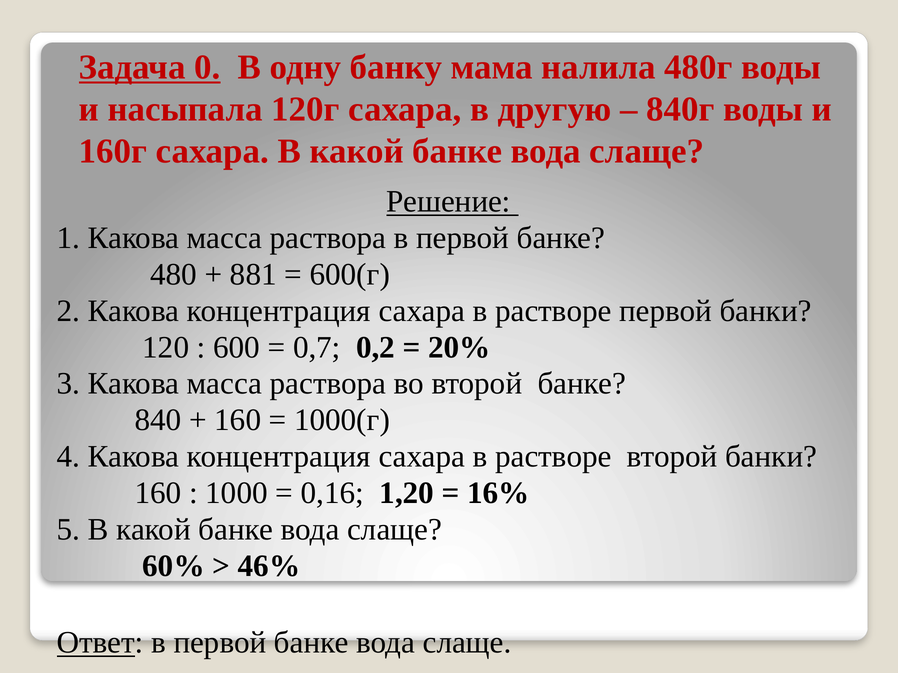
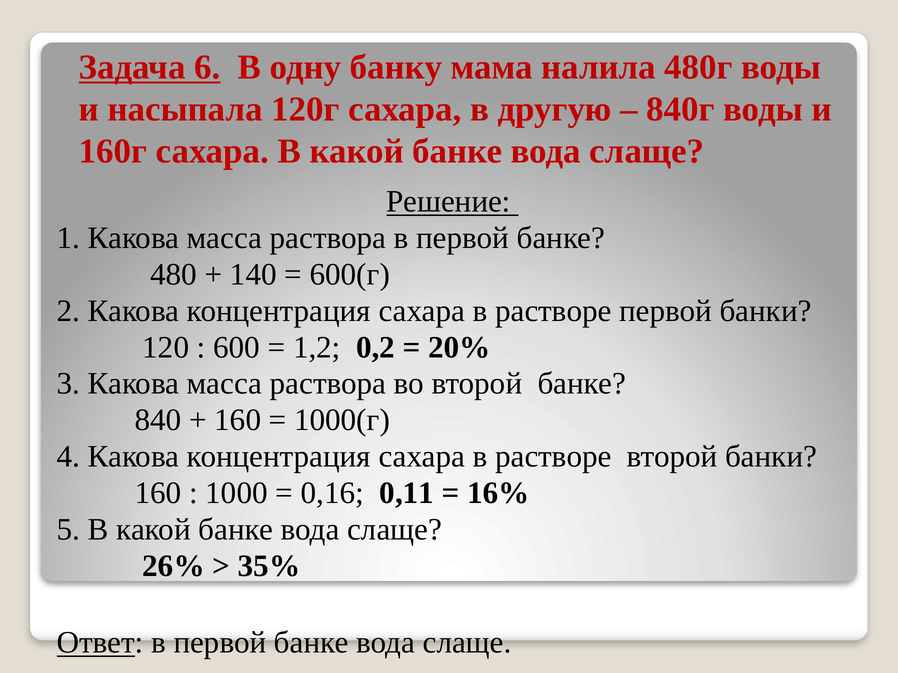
0: 0 -> 6 (207, 67)
881: 881 -> 140 (253, 275)
0,7: 0,7 -> 1,2 (317, 348)
1,20: 1,20 -> 0,11 (407, 493)
60%: 60% -> 26% (174, 566)
46%: 46% -> 35% (269, 566)
